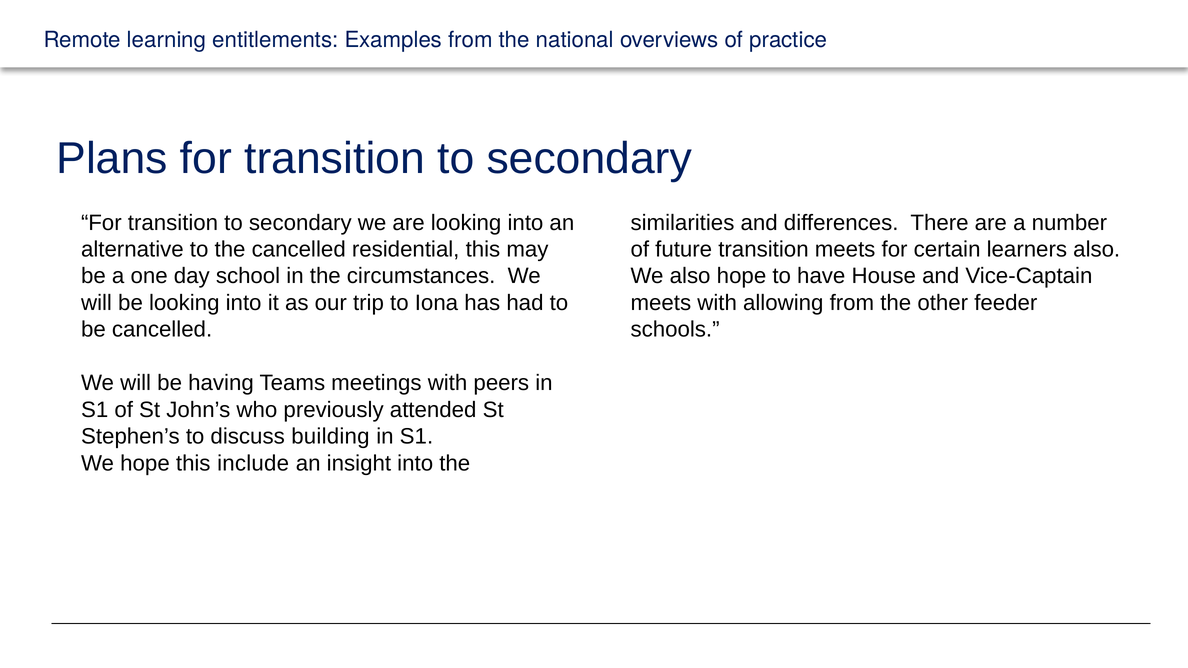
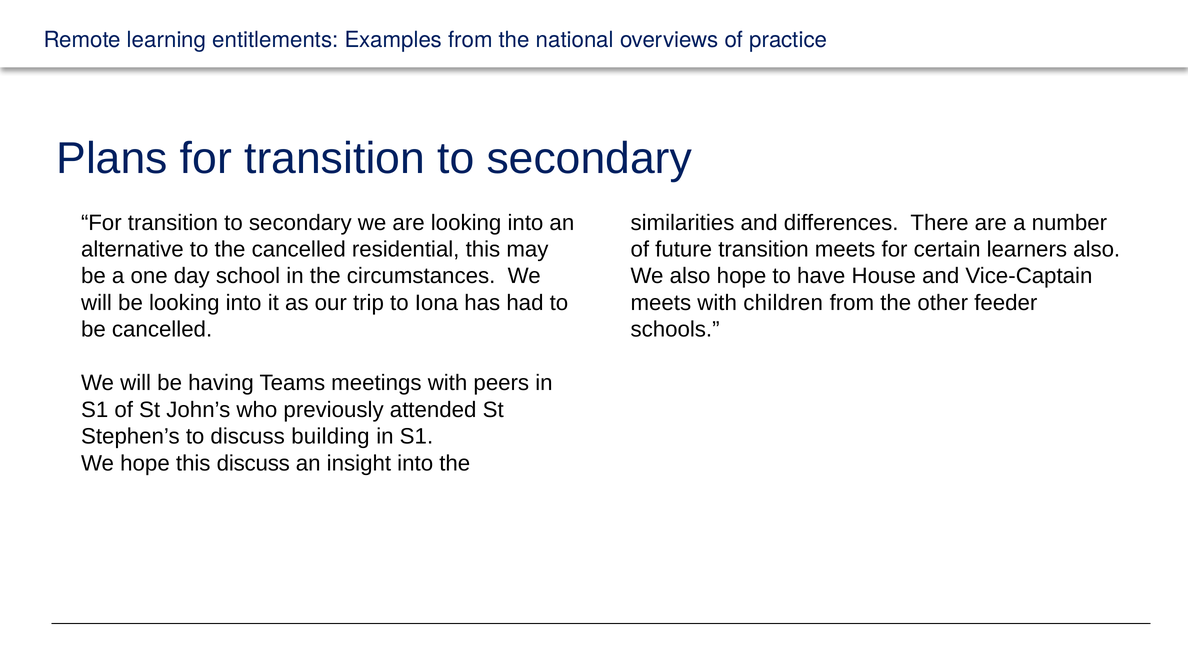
allowing: allowing -> children (783, 303)
this include: include -> discuss (253, 463)
